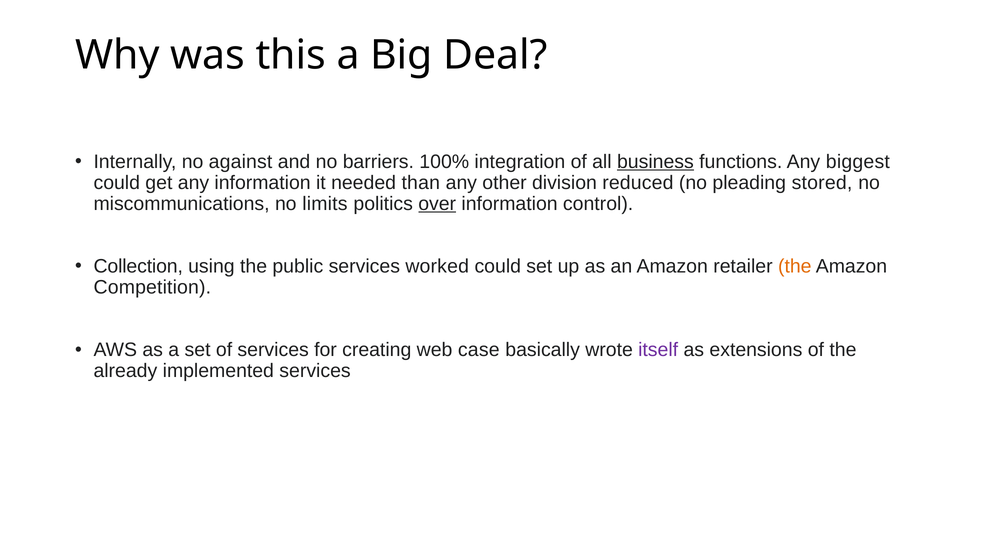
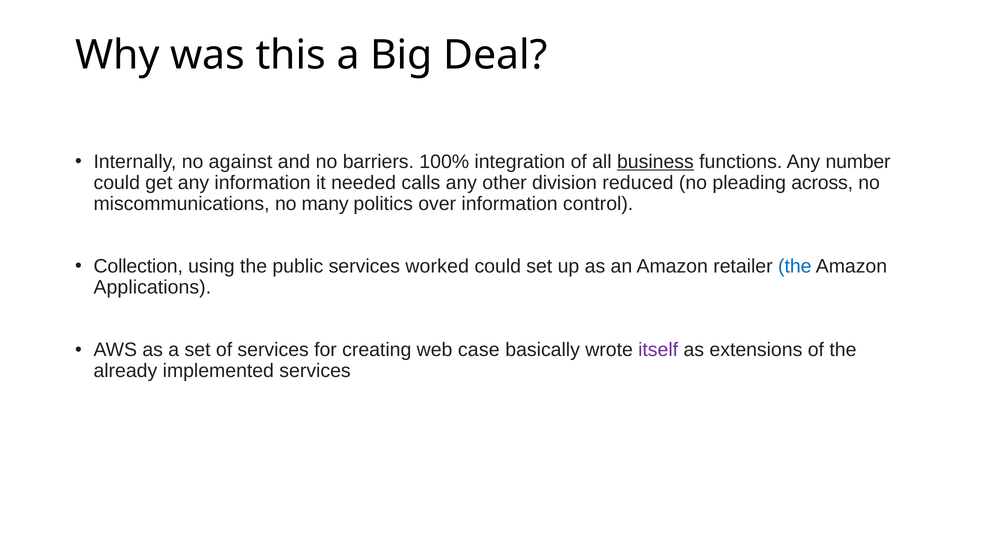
biggest: biggest -> number (858, 162)
than: than -> calls (421, 183)
stored: stored -> across (822, 183)
limits: limits -> many (325, 204)
over underline: present -> none (437, 204)
the colour: orange -> blue (795, 266)
Competition: Competition -> Applications (152, 287)
